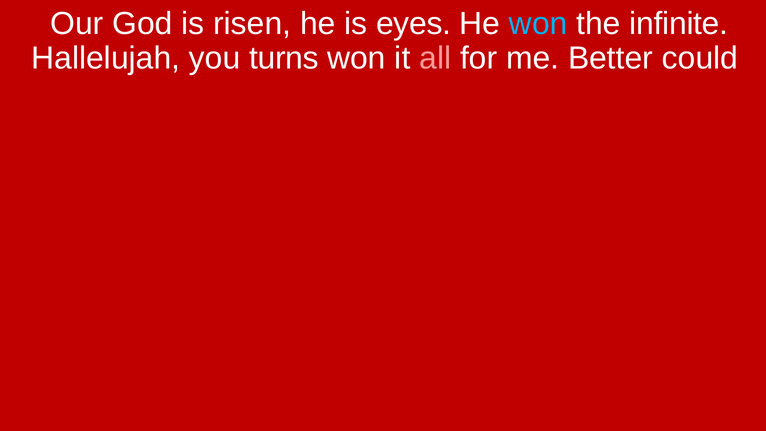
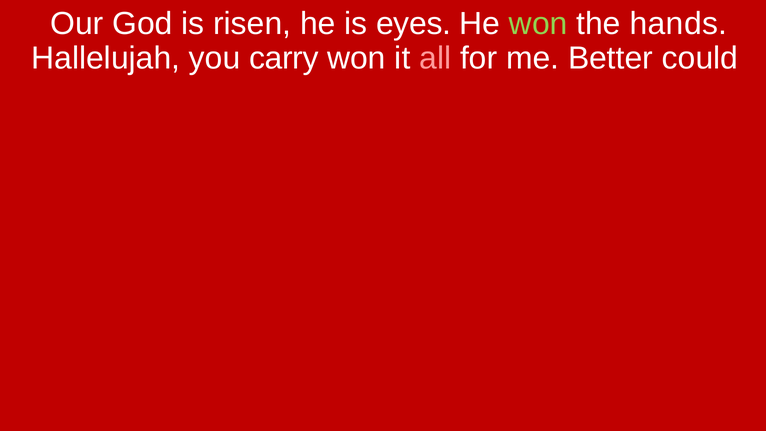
won colour: light blue -> light green (538, 24)
infinite: infinite -> hands (679, 24)
turns: turns -> carry (284, 58)
